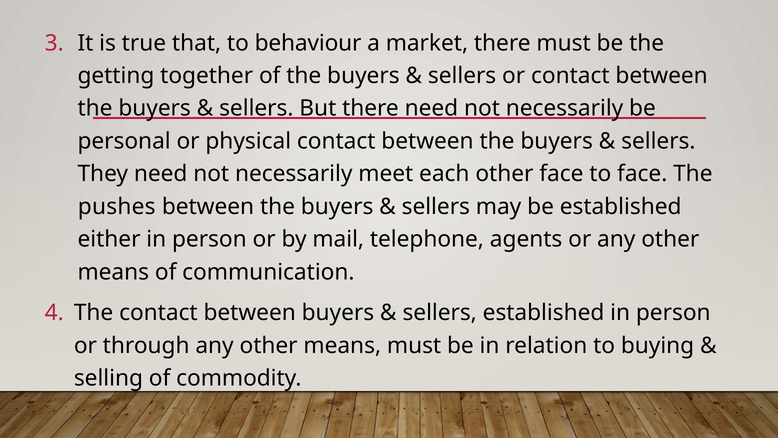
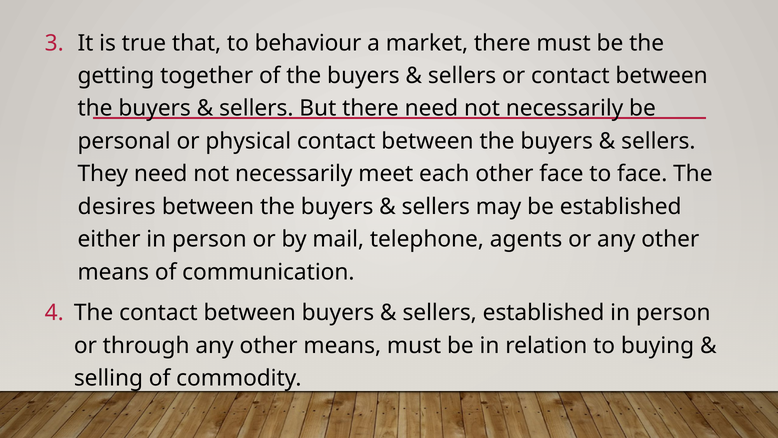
pushes: pushes -> desires (117, 206)
